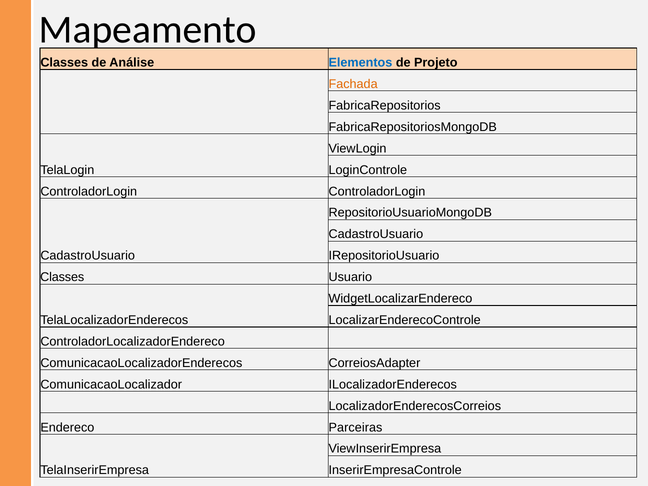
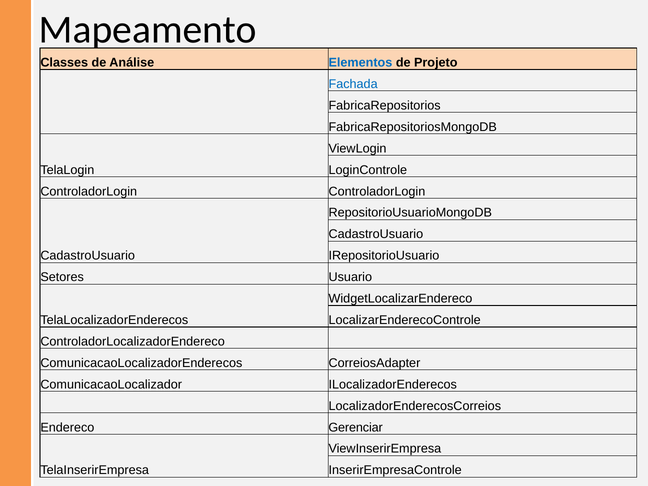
Fachada colour: orange -> blue (353, 84)
Classes: Classes -> Setores (62, 277)
Parceiras: Parceiras -> Gerenciar (356, 427)
